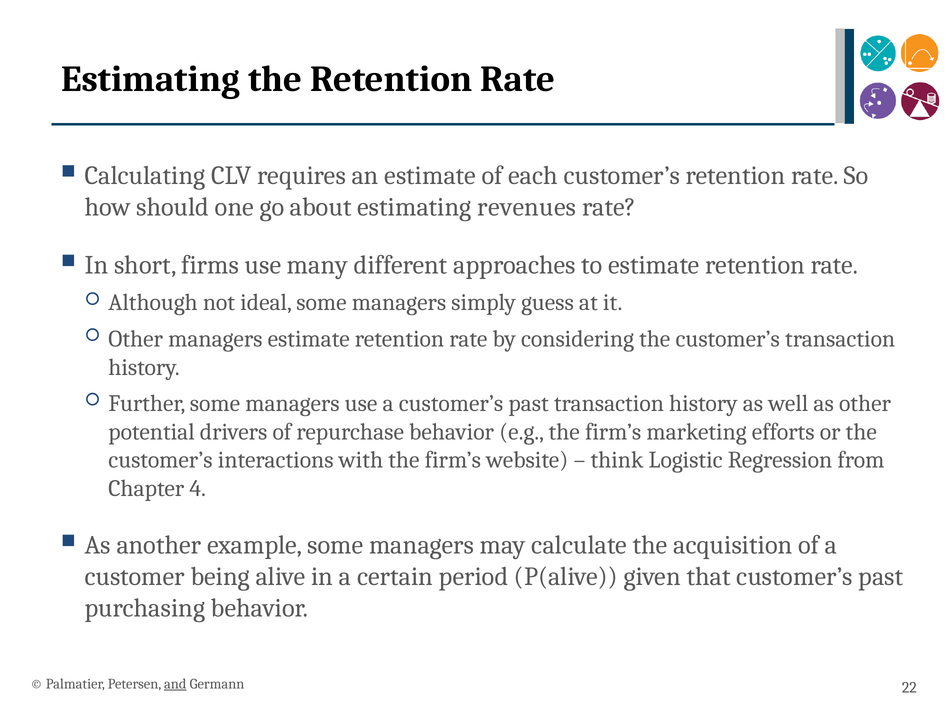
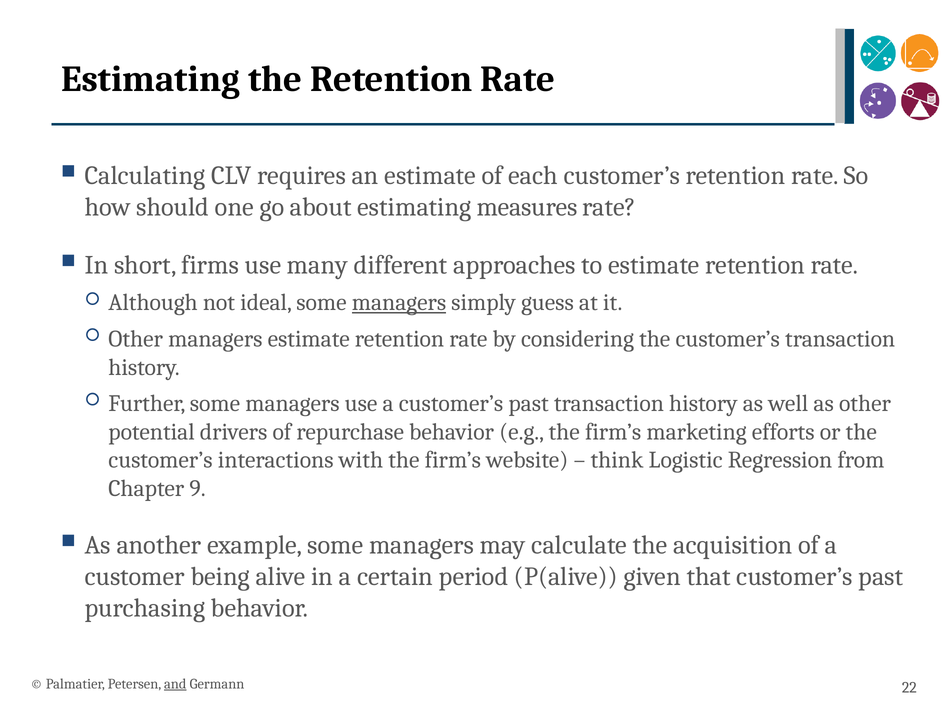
revenues: revenues -> measures (527, 207)
managers underline: none -> present (399, 303)
4: 4 -> 9 (198, 489)
